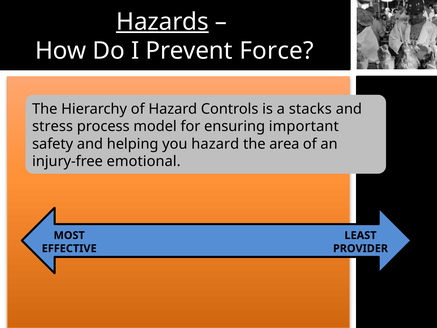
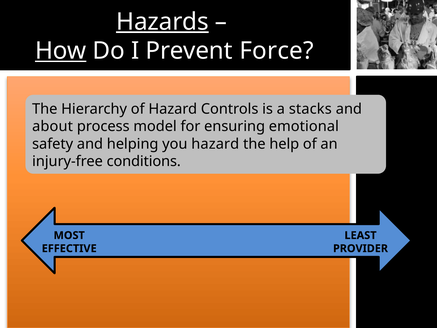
How underline: none -> present (61, 51)
stress: stress -> about (53, 126)
important: important -> emotional (304, 126)
area: area -> help (284, 144)
emotional: emotional -> conditions (144, 161)
